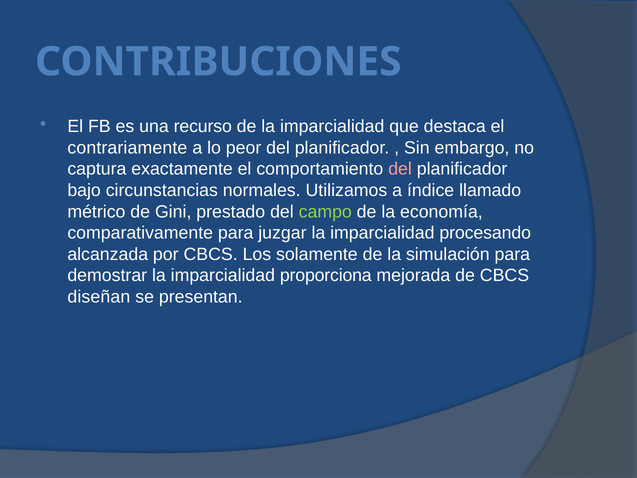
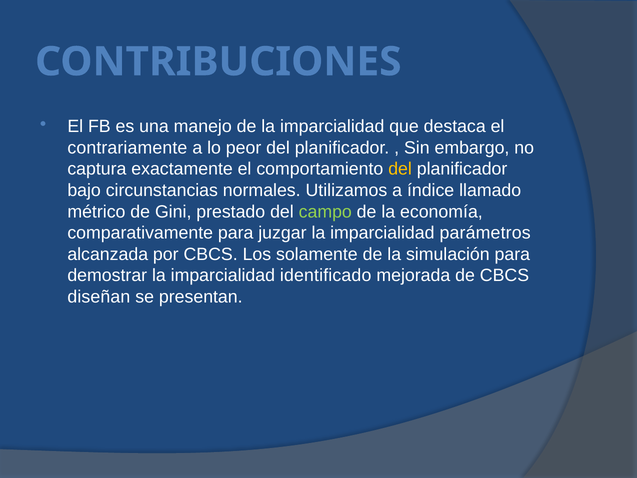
recurso: recurso -> manejo (203, 126)
del colour: pink -> yellow (400, 169)
procesando: procesando -> parámetros (485, 233)
proporciona: proporciona -> identificado (326, 275)
